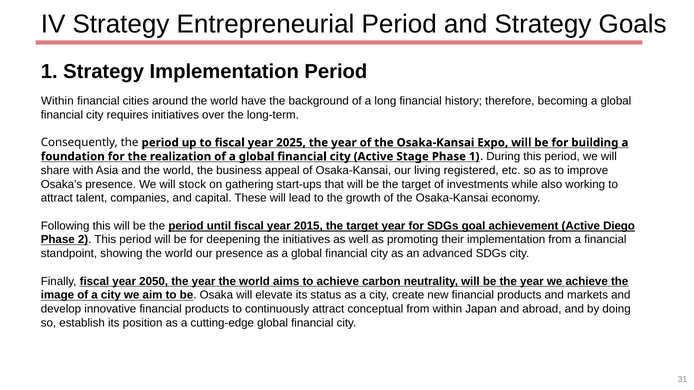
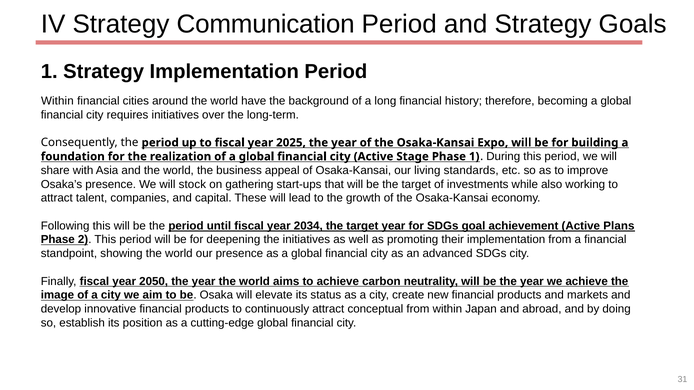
Entrepreneurial: Entrepreneurial -> Communication (266, 24)
registered: registered -> standards (471, 171)
2015: 2015 -> 2034 (308, 226)
Diego: Diego -> Plans (619, 226)
